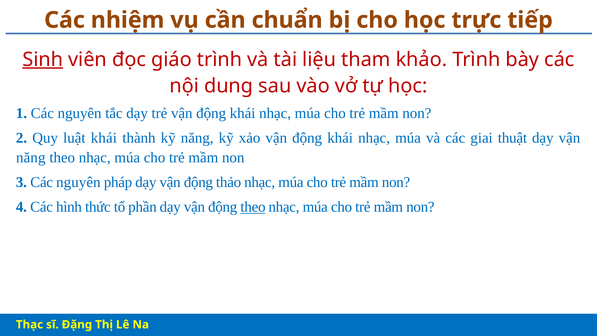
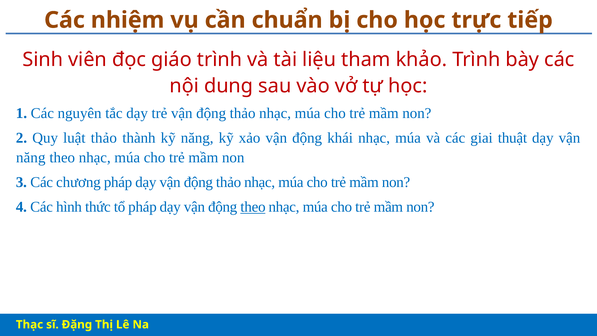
Sinh underline: present -> none (43, 59)
trẻ vận động khái: khái -> thảo (243, 113)
luật khái: khái -> thảo (104, 138)
3 Các nguyên: nguyên -> chương (78, 182)
tổ phần: phần -> pháp (142, 207)
